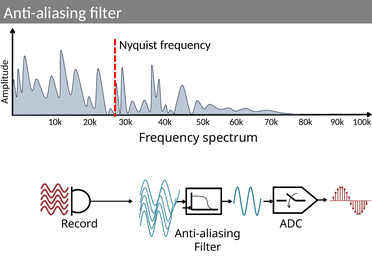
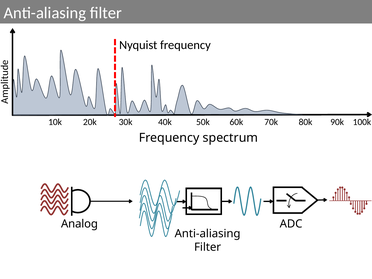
Record: Record -> Analog (79, 224)
